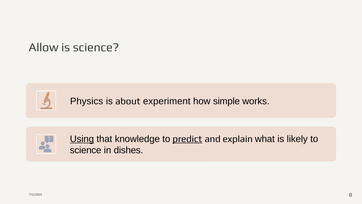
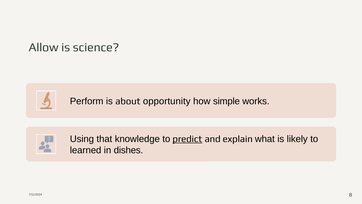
Physics: Physics -> Perform (87, 101)
experiment: experiment -> opportunity (167, 101)
Using underline: present -> none (82, 139)
science: science -> learned (86, 150)
